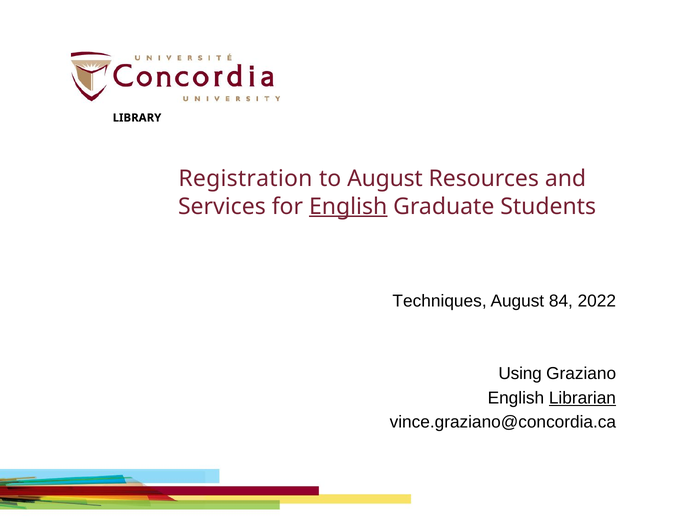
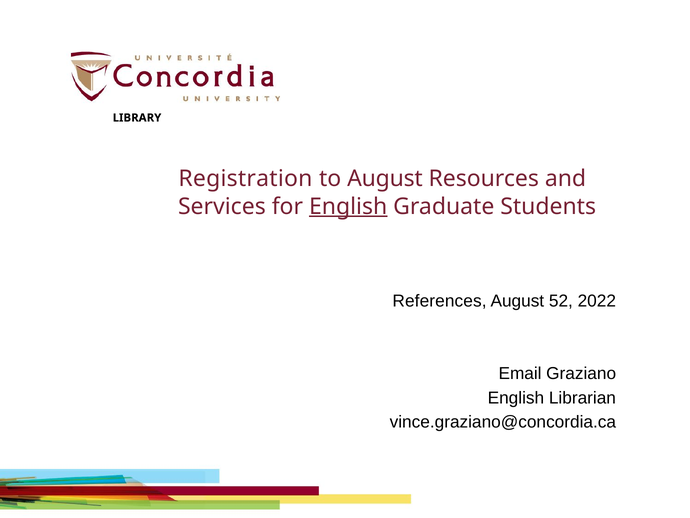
Techniques: Techniques -> References (440, 301)
84: 84 -> 52 (561, 301)
Using: Using -> Email (520, 373)
Librarian underline: present -> none (582, 398)
